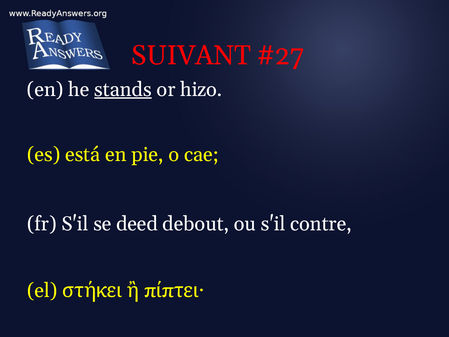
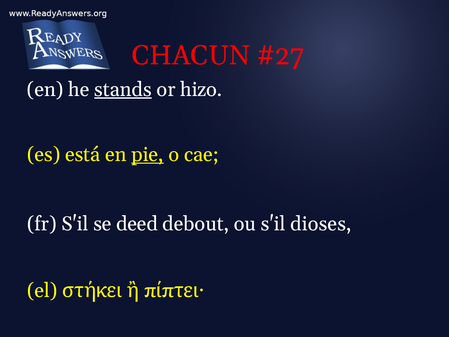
SUIVANT: SUIVANT -> CHACUN (191, 55)
pie underline: none -> present (147, 155)
contre: contre -> dioses (321, 224)
